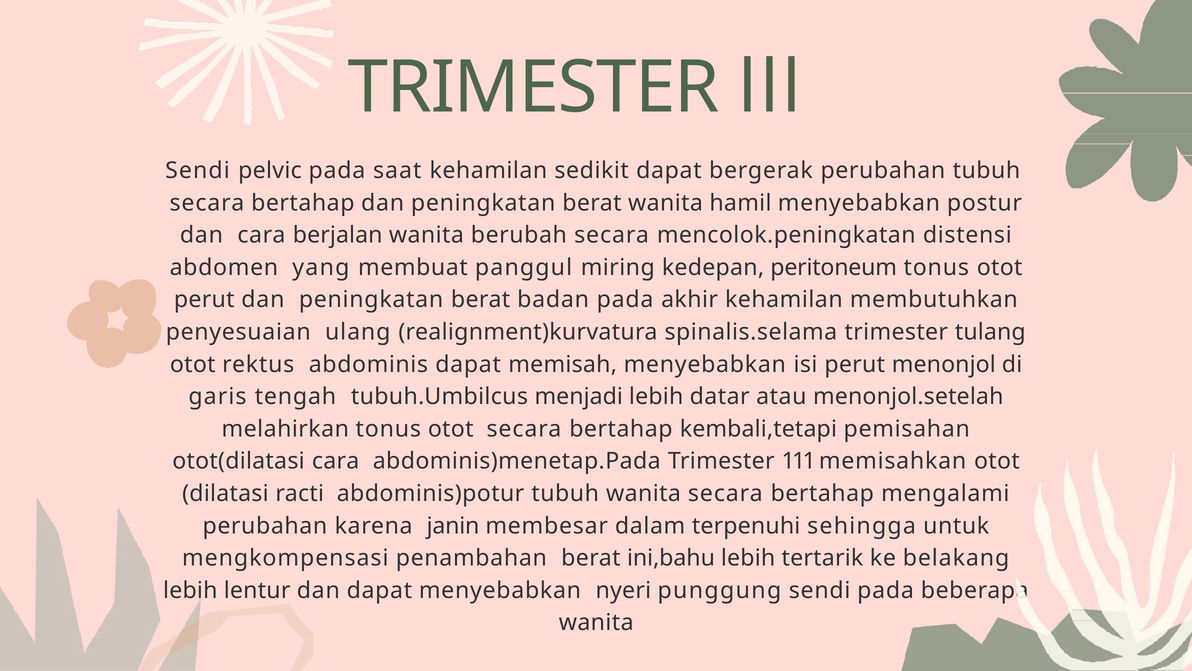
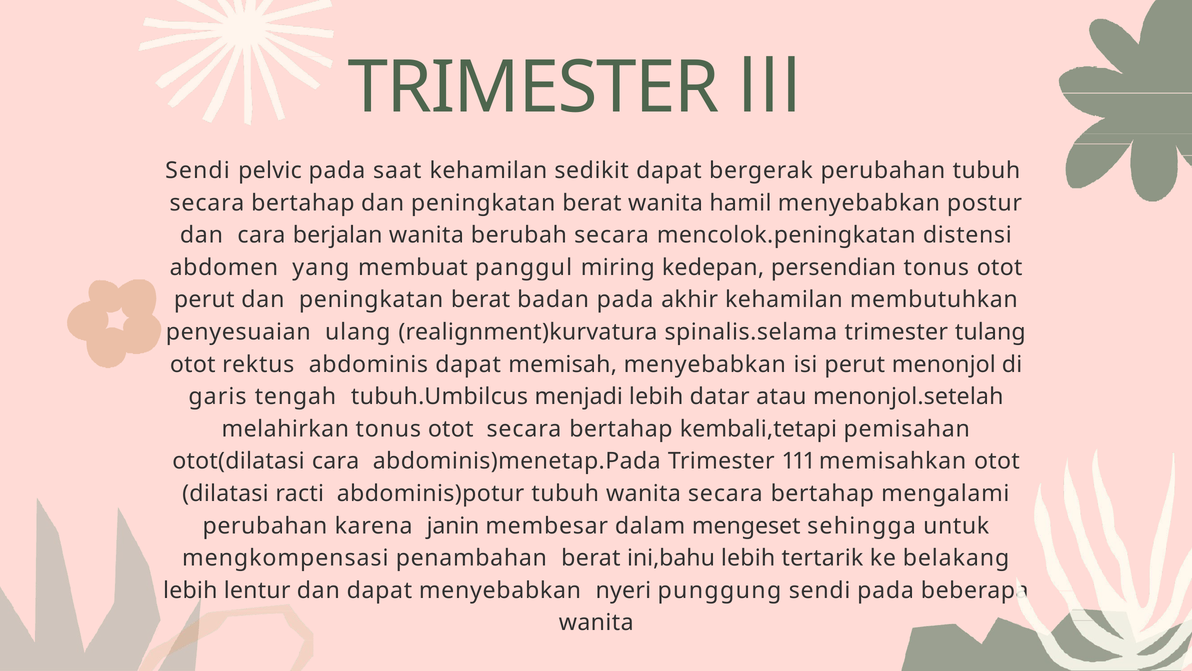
peritoneum: peritoneum -> persendian (833, 267)
terpenuhi: terpenuhi -> mengeset (746, 525)
